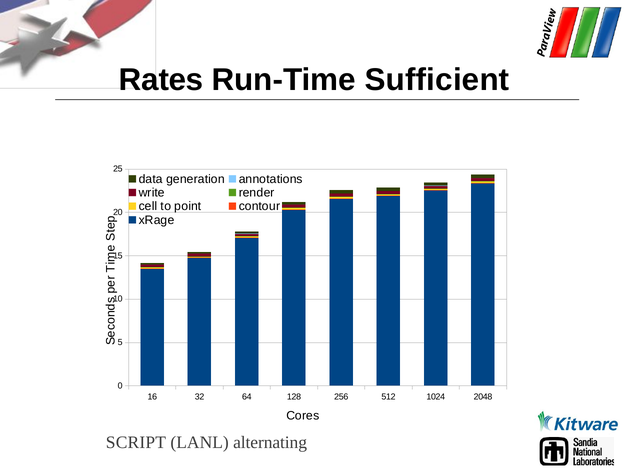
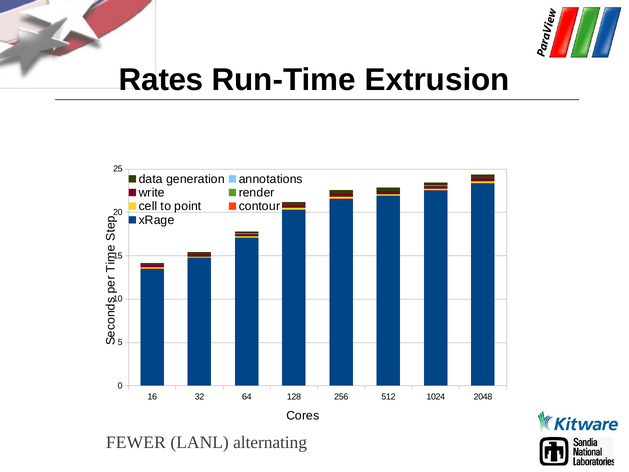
Sufficient: Sufficient -> Extrusion (437, 80)
SCRIPT: SCRIPT -> FEWER (136, 442)
